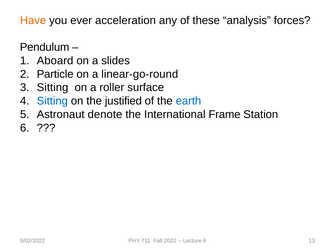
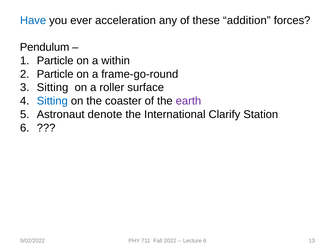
Have colour: orange -> blue (33, 20)
analysis: analysis -> addition (247, 20)
Aboard: Aboard -> Particle (55, 60)
slides: slides -> within (116, 60)
linear-go-round: linear-go-round -> frame-go-round (140, 74)
justified: justified -> coaster (123, 101)
earth colour: blue -> purple (188, 101)
Frame: Frame -> Clarify (224, 114)
